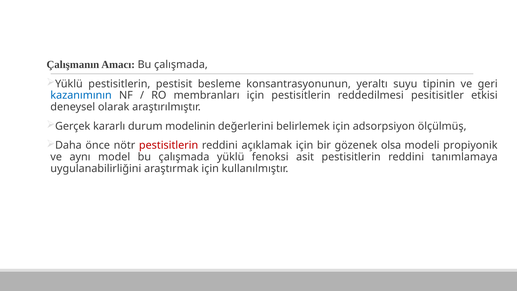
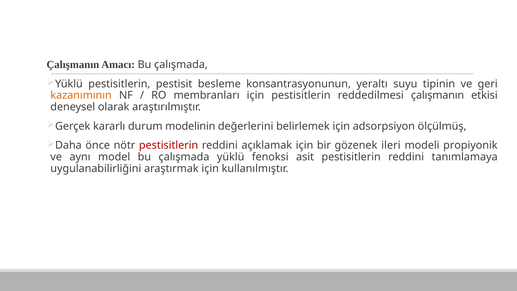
kazanımının colour: blue -> orange (81, 95)
reddedilmesi pesitisitler: pesitisitler -> çalışmanın (438, 95)
olsa: olsa -> ileri (391, 145)
